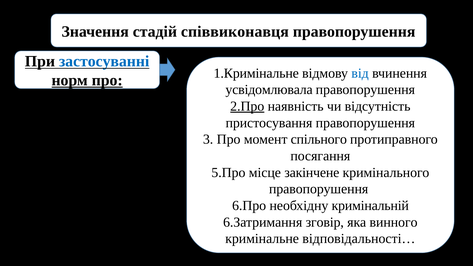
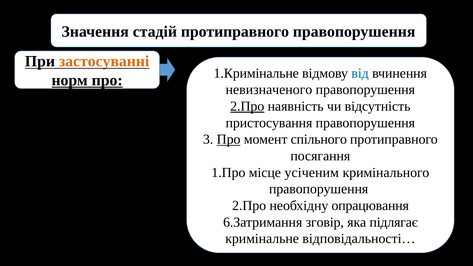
стадій співвиконавця: співвиконавця -> протиправного (235, 32)
застосуванні colour: blue -> orange (104, 61)
усвідомлювала: усвідомлювала -> невизначеного (269, 90)
Про underline: none -> present (229, 139)
5.Про: 5.Про -> 1.Про (228, 173)
закінчене: закінчене -> усіченим (312, 173)
6.Про: 6.Про -> 2.Про (249, 206)
кримінальній: кримінальній -> опрацювання (370, 206)
винного: винного -> підлягає (394, 222)
